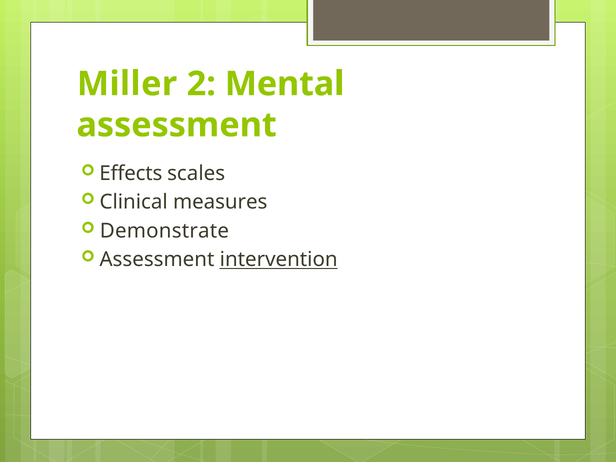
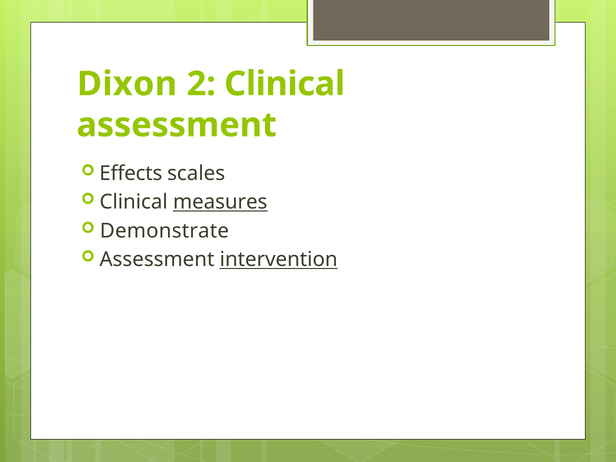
Miller: Miller -> Dixon (127, 84)
2 Mental: Mental -> Clinical (285, 84)
measures underline: none -> present (220, 202)
